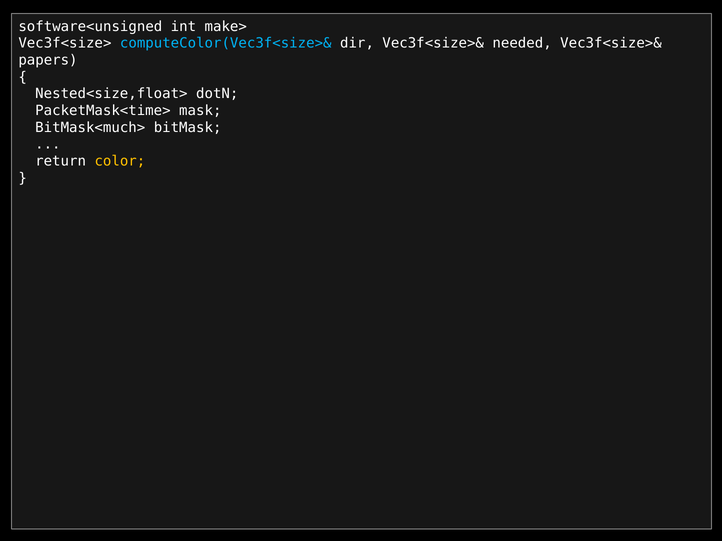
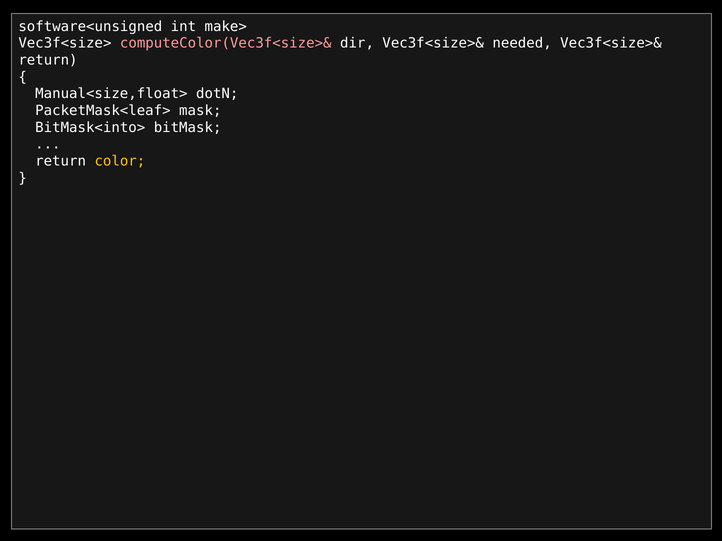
computeColor(Vec3f<size>& colour: light blue -> pink (226, 43)
papers: papers -> return (48, 60)
Nested<size,float>: Nested<size,float> -> Manual<size,float> (111, 94)
PacketMask<time>: PacketMask<time> -> PacketMask<leaf> (103, 111)
BitMask<much>: BitMask<much> -> BitMask<into> (90, 128)
